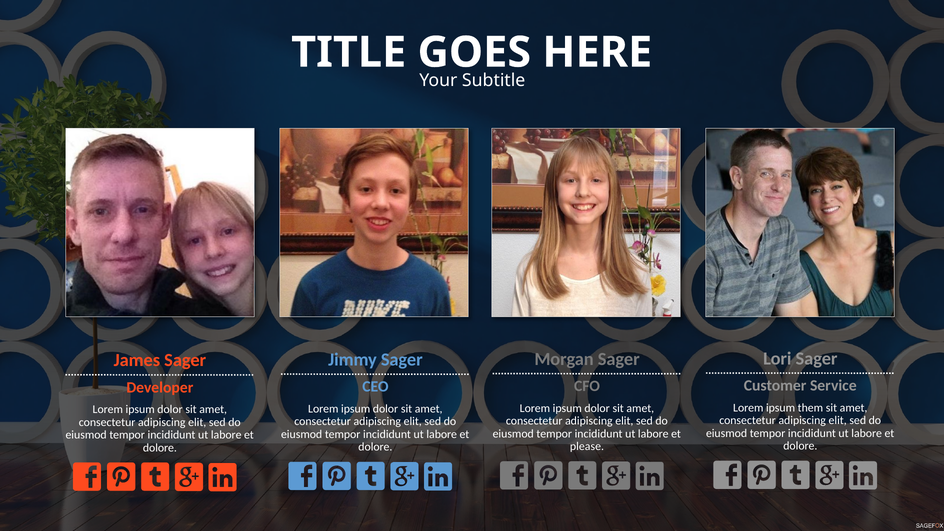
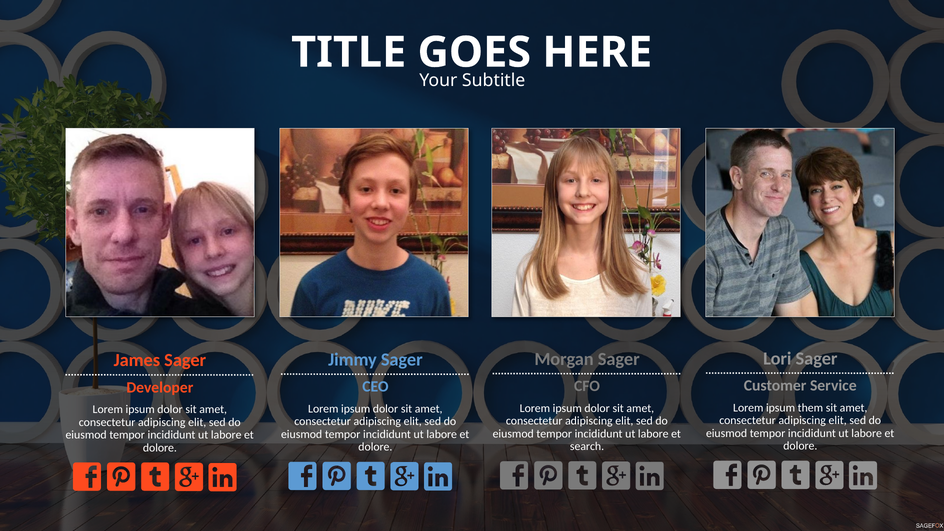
please: please -> search (587, 447)
